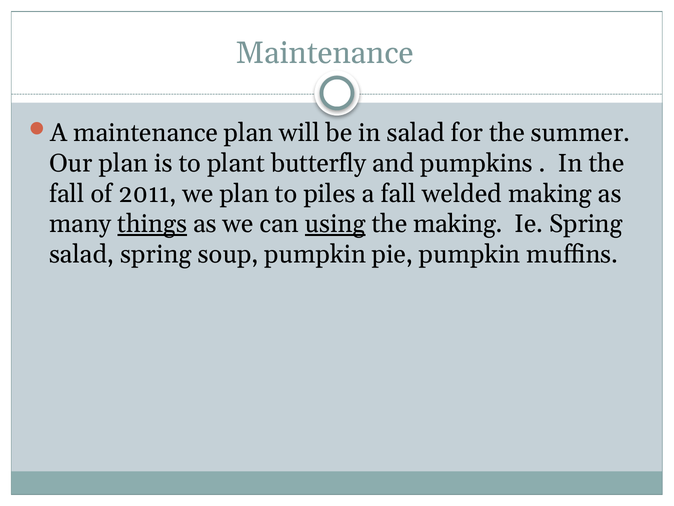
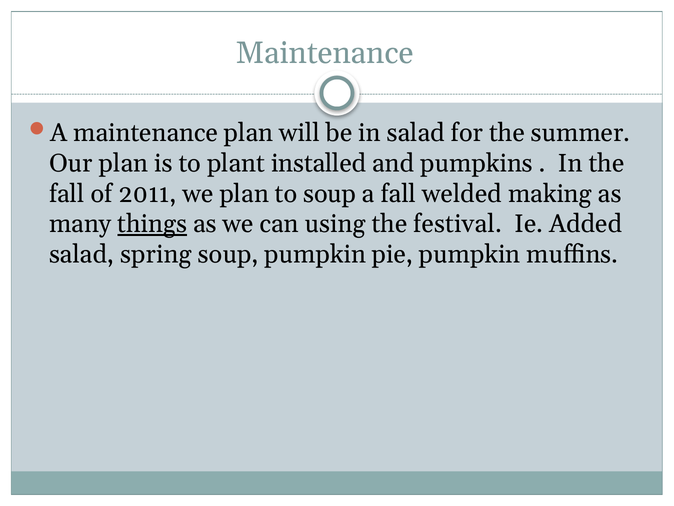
butterfly: butterfly -> installed (319, 163)
to piles: piles -> soup (330, 194)
using underline: present -> none (335, 224)
the making: making -> festival (458, 224)
Ie Spring: Spring -> Added (586, 224)
